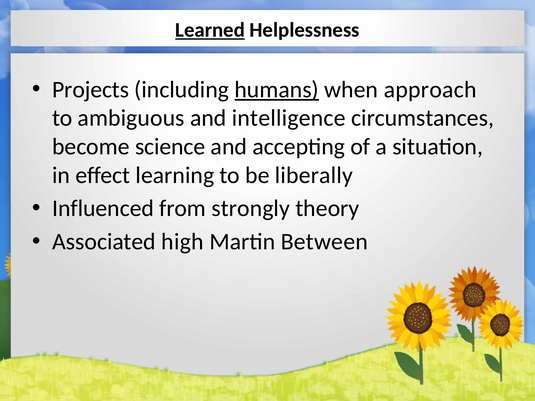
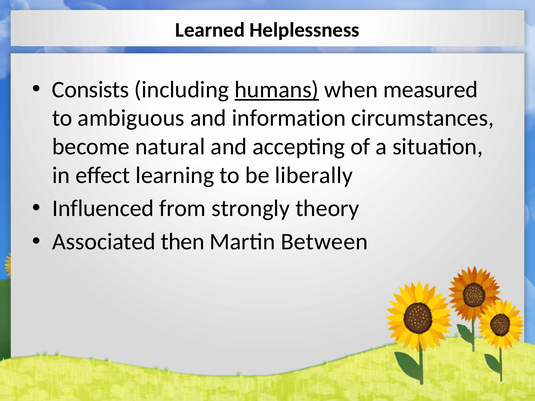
Learned underline: present -> none (210, 30)
Projects: Projects -> Consists (91, 90)
approach: approach -> measured (430, 90)
intelligence: intelligence -> information (289, 118)
science: science -> natural (170, 147)
high: high -> then (183, 242)
